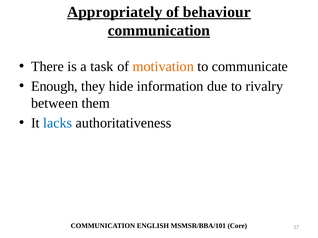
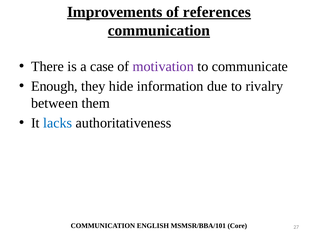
Appropriately: Appropriately -> Improvements (115, 12)
behaviour: behaviour -> references (217, 12)
task: task -> case (102, 67)
motivation colour: orange -> purple (163, 67)
